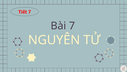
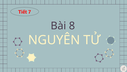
Bài 7: 7 -> 8 (72, 26)
